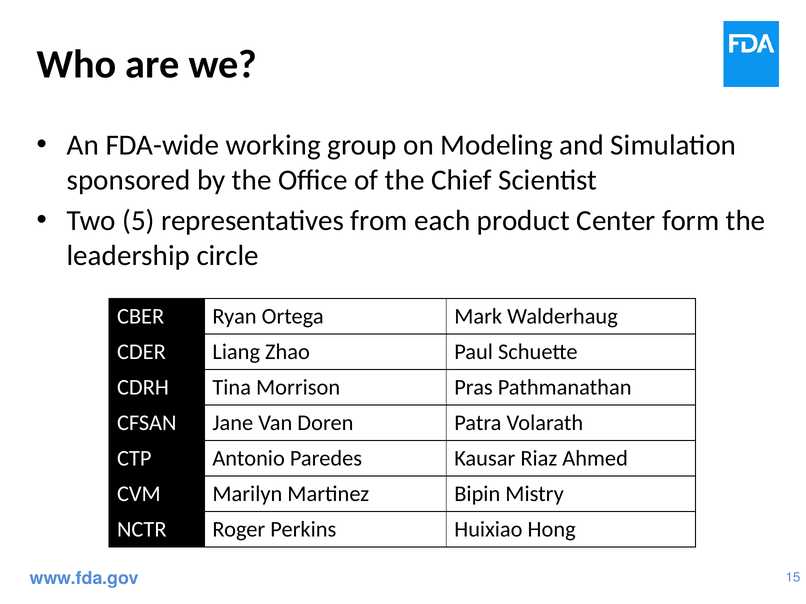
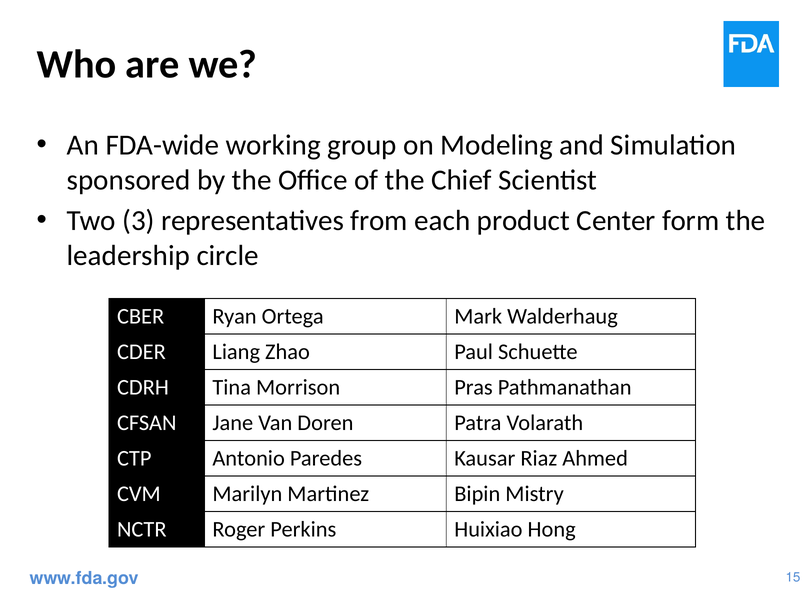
5: 5 -> 3 (138, 221)
